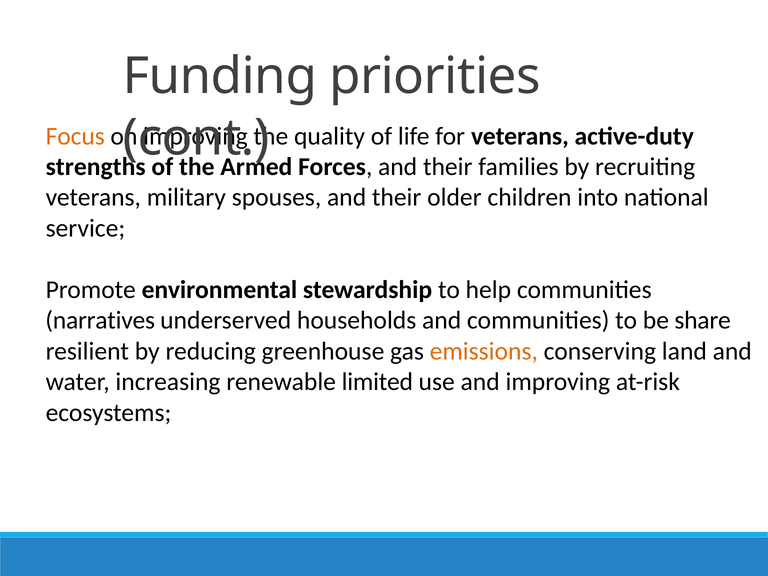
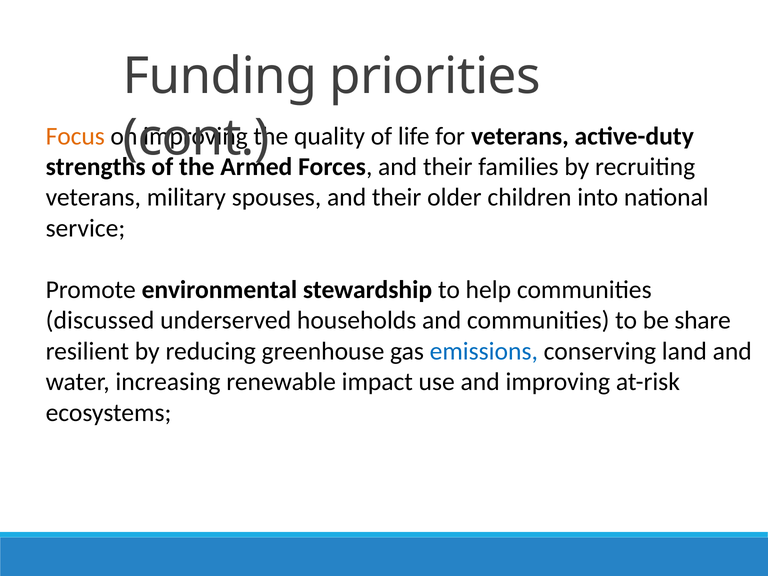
narratives: narratives -> discussed (100, 320)
emissions colour: orange -> blue (484, 351)
limited: limited -> impact (377, 382)
